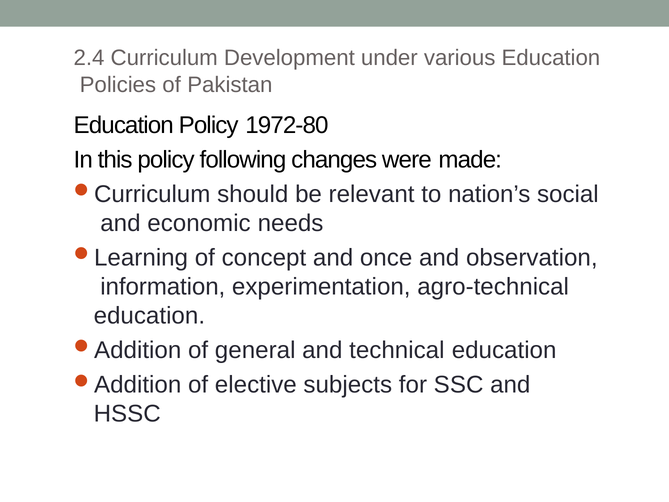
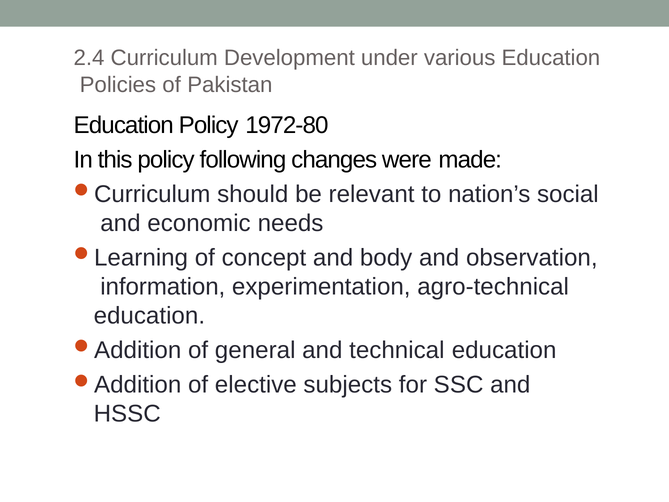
once: once -> body (386, 258)
